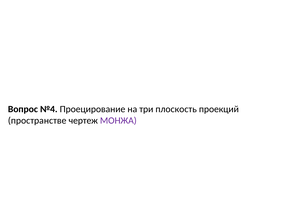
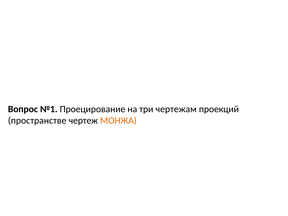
№4: №4 -> №1 (49, 109)
плоскость: плоскость -> чертежам (176, 109)
МОНЖА colour: purple -> orange (118, 121)
